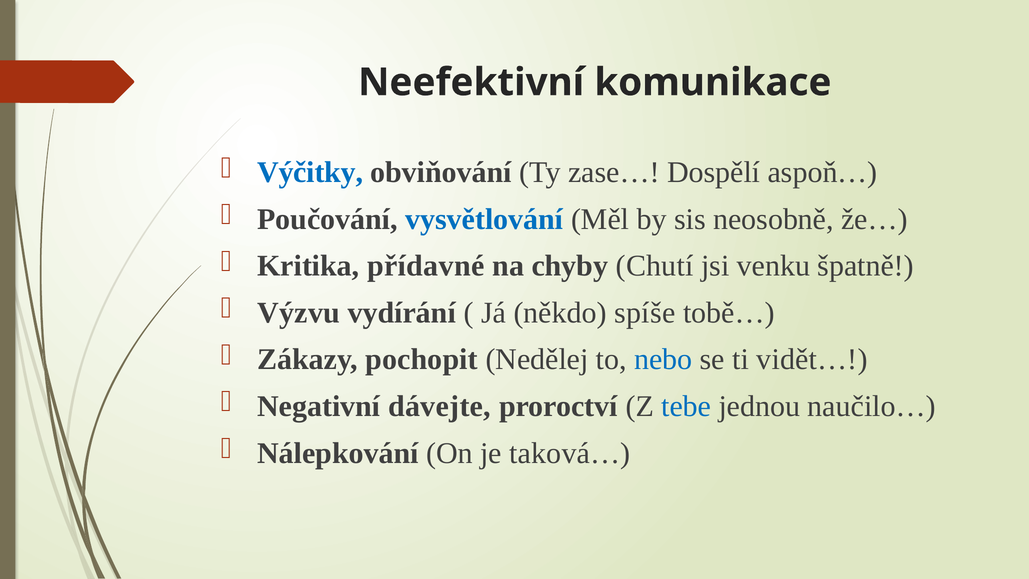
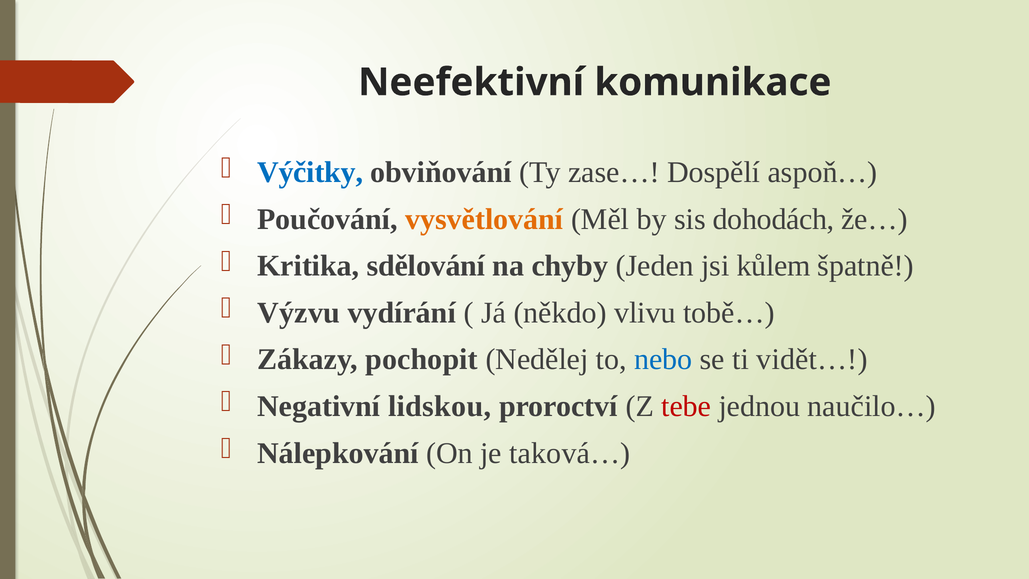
vysvětlování colour: blue -> orange (484, 219)
neosobně: neosobně -> dohodách (774, 219)
přídavné: přídavné -> sdělování (426, 266)
Chutí: Chutí -> Jeden (655, 266)
venku: venku -> kůlem (774, 266)
spíše: spíše -> vlivu (645, 313)
dávejte: dávejte -> lidskou (440, 406)
tebe colour: blue -> red (686, 406)
